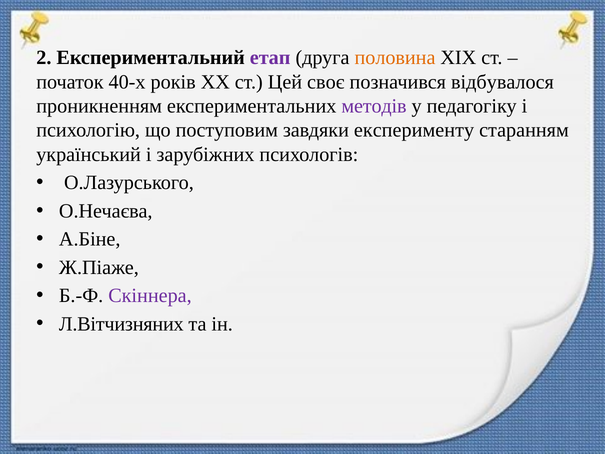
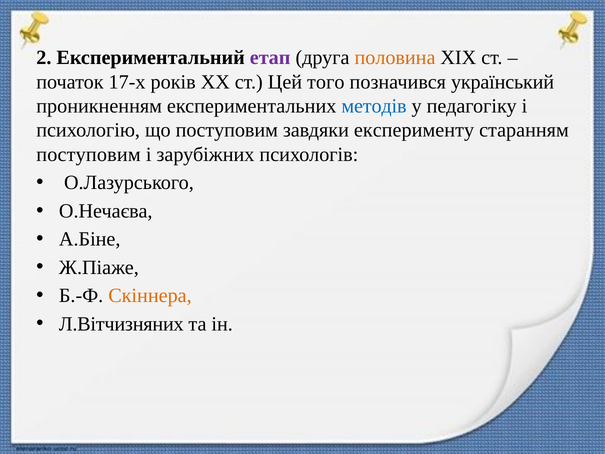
40-х: 40-х -> 17-х (127, 82)
своє: своє -> того (326, 82)
відбувалося: відбувалося -> український (503, 82)
методів colour: purple -> blue (374, 106)
український: український -> поступовим (88, 154)
Скіннера colour: purple -> orange (150, 296)
